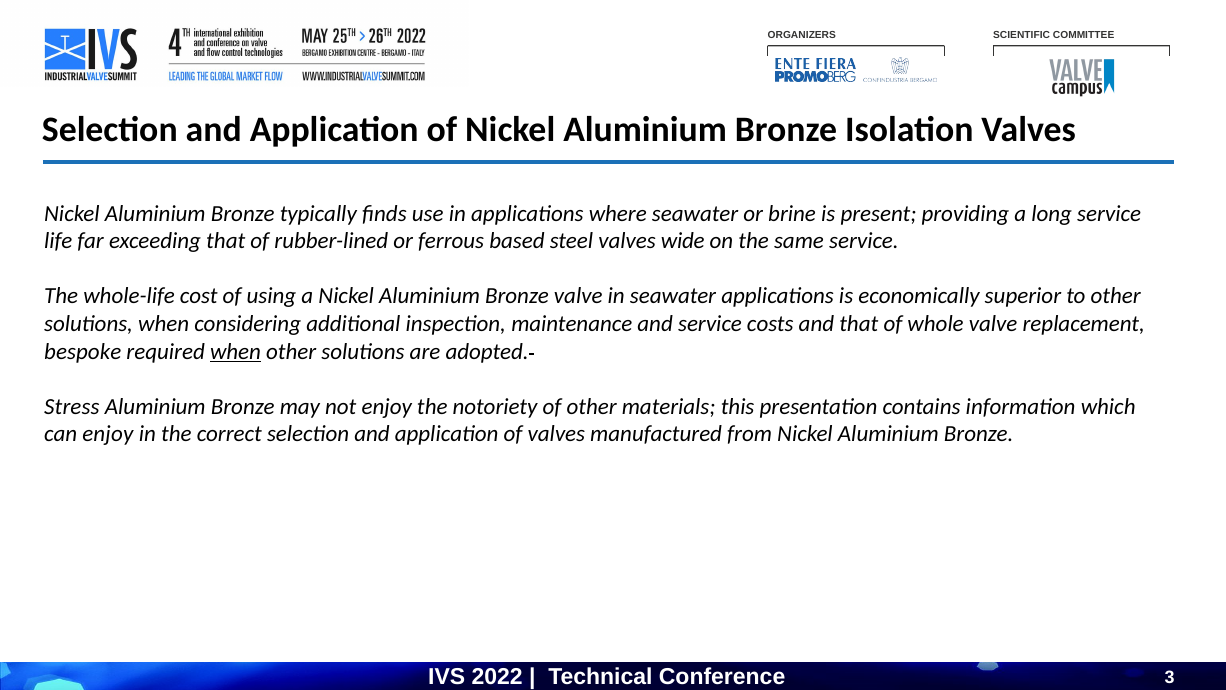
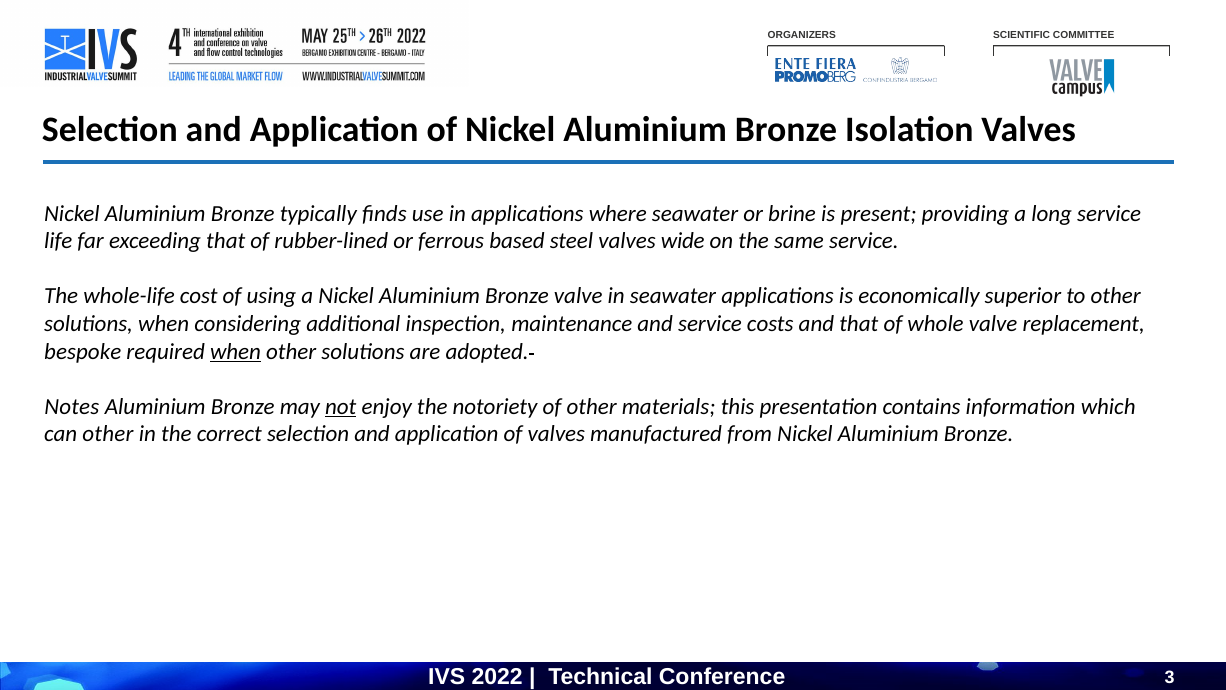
Stress: Stress -> Notes (72, 407)
not underline: none -> present (341, 407)
can enjoy: enjoy -> other (108, 434)
